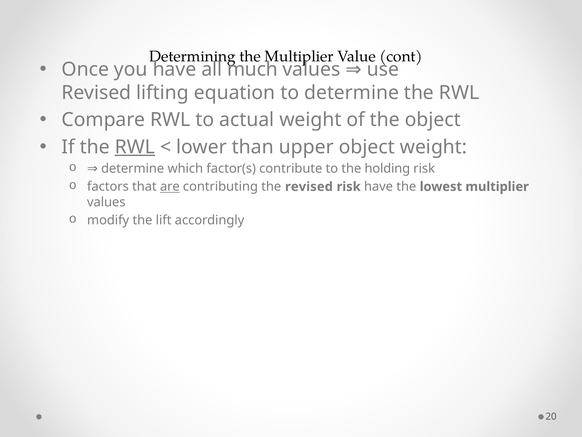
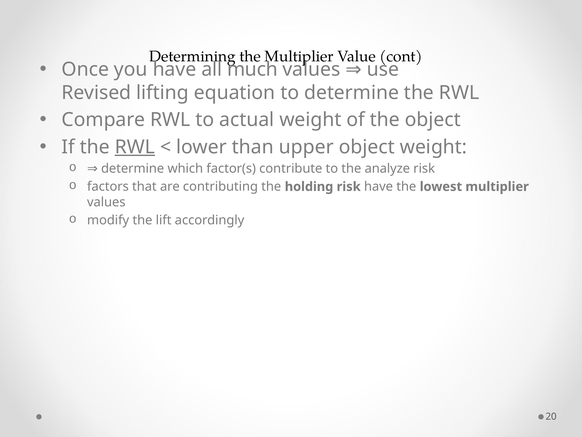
holding: holding -> analyze (387, 168)
are underline: present -> none (170, 186)
the revised: revised -> holding (309, 186)
